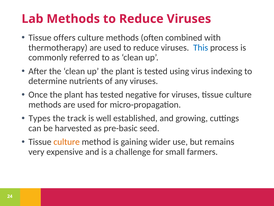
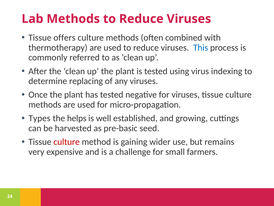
nutrients: nutrients -> replacing (86, 81)
track: track -> helps (77, 118)
culture colour: orange -> red (67, 142)
